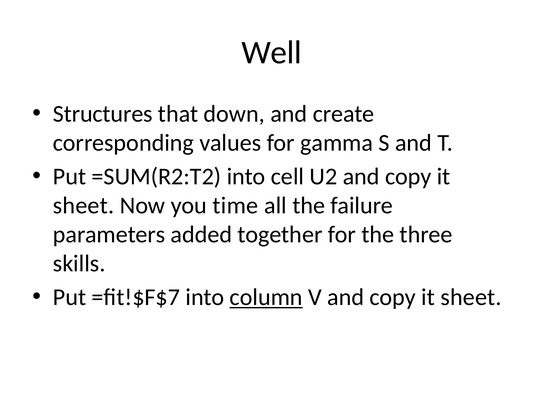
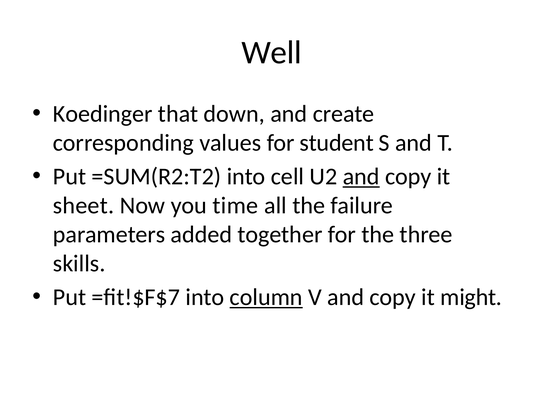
Structures: Structures -> Koedinger (103, 114)
gamma: gamma -> student (337, 143)
and underline: none -> present (361, 177)
sheet: sheet -> might (471, 297)
